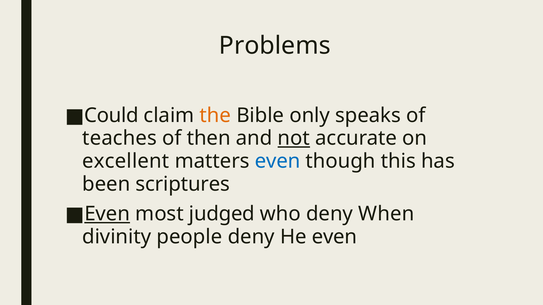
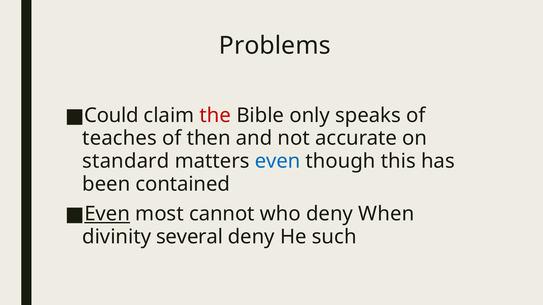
the colour: orange -> red (215, 116)
not underline: present -> none (294, 138)
excellent: excellent -> standard (126, 161)
scriptures: scriptures -> contained (183, 184)
judged: judged -> cannot (222, 214)
people: people -> several (190, 237)
He even: even -> such (334, 237)
